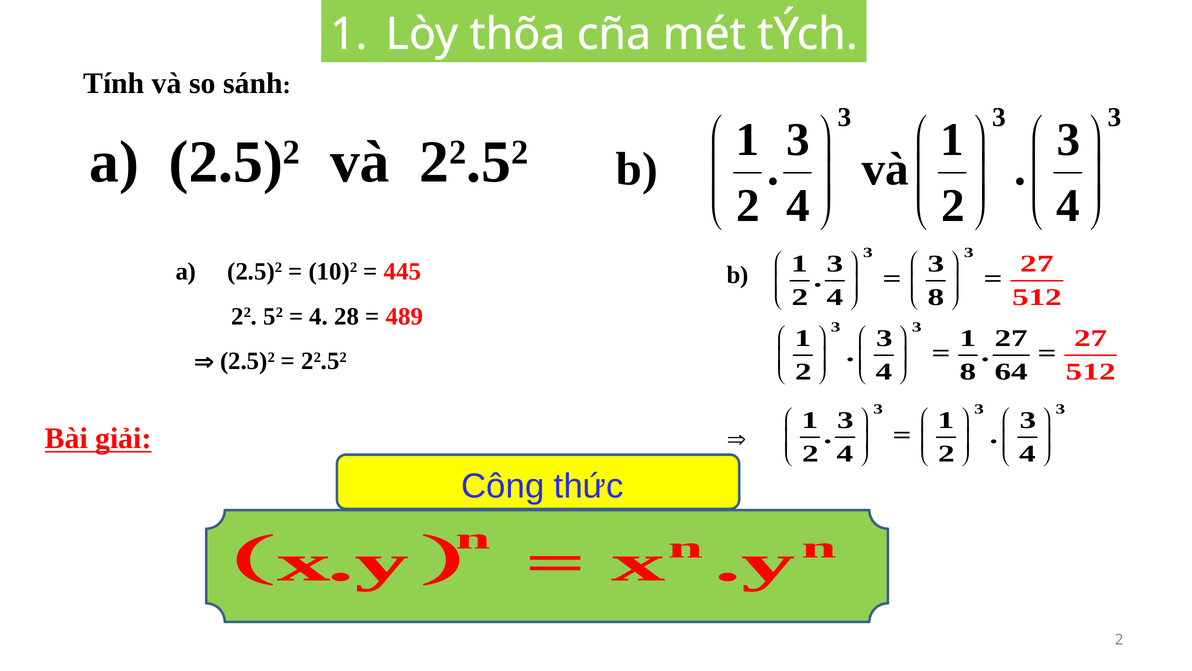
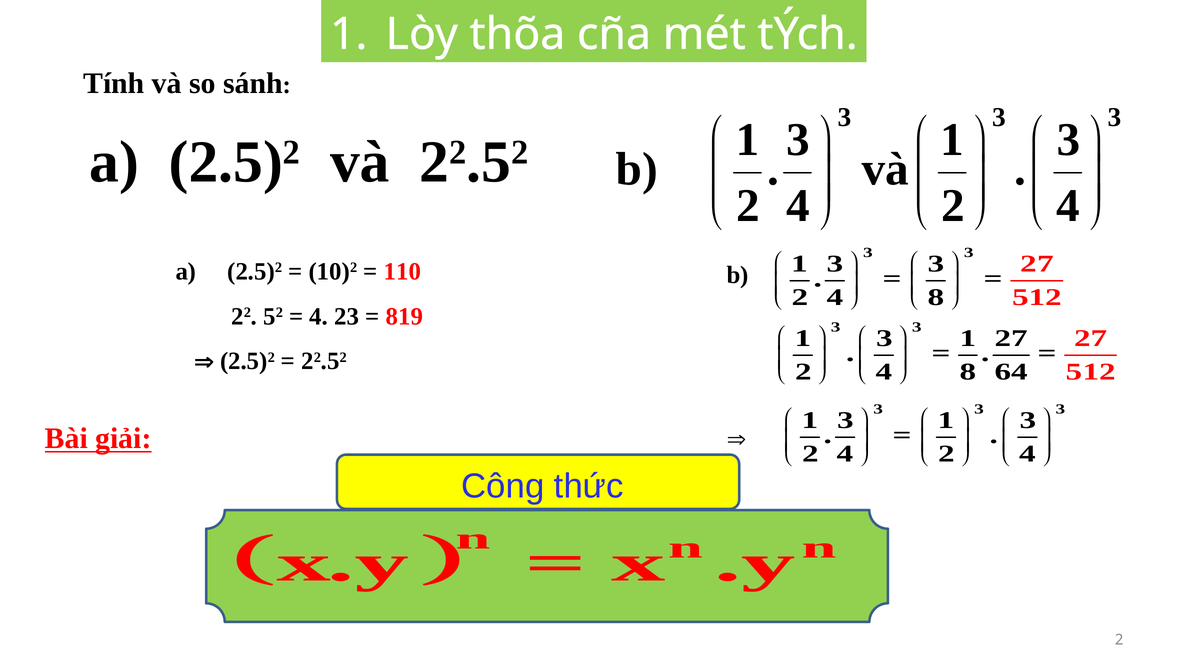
445: 445 -> 110 (402, 272)
28: 28 -> 23 (347, 316)
489: 489 -> 819 (405, 316)
